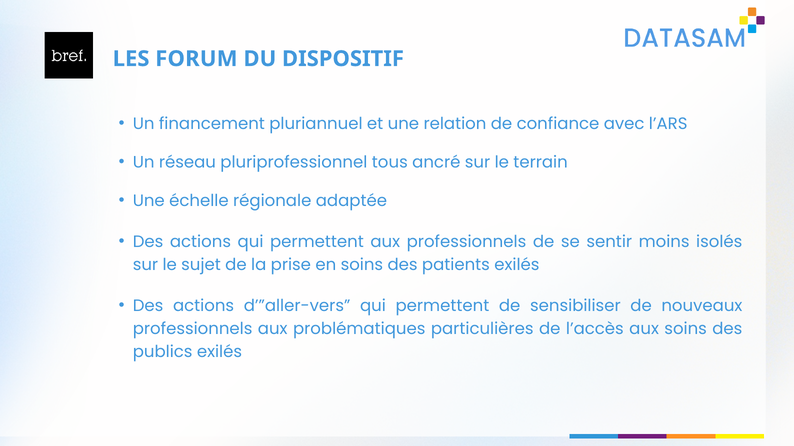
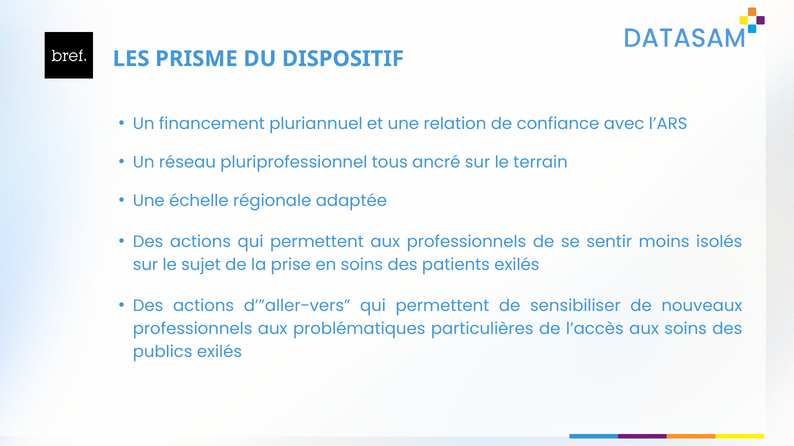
FORUM: FORUM -> PRISME (196, 59)
